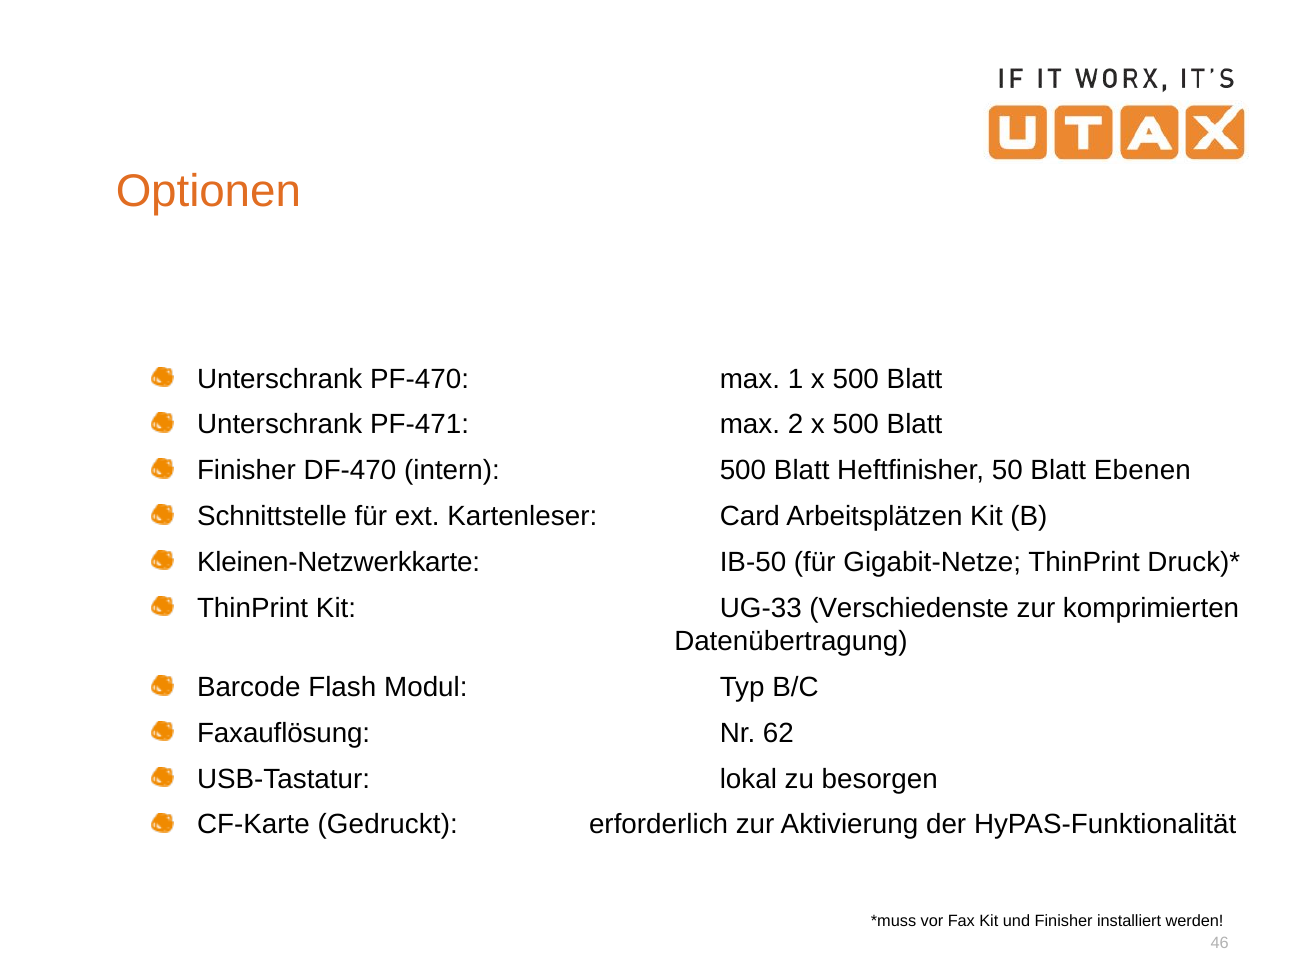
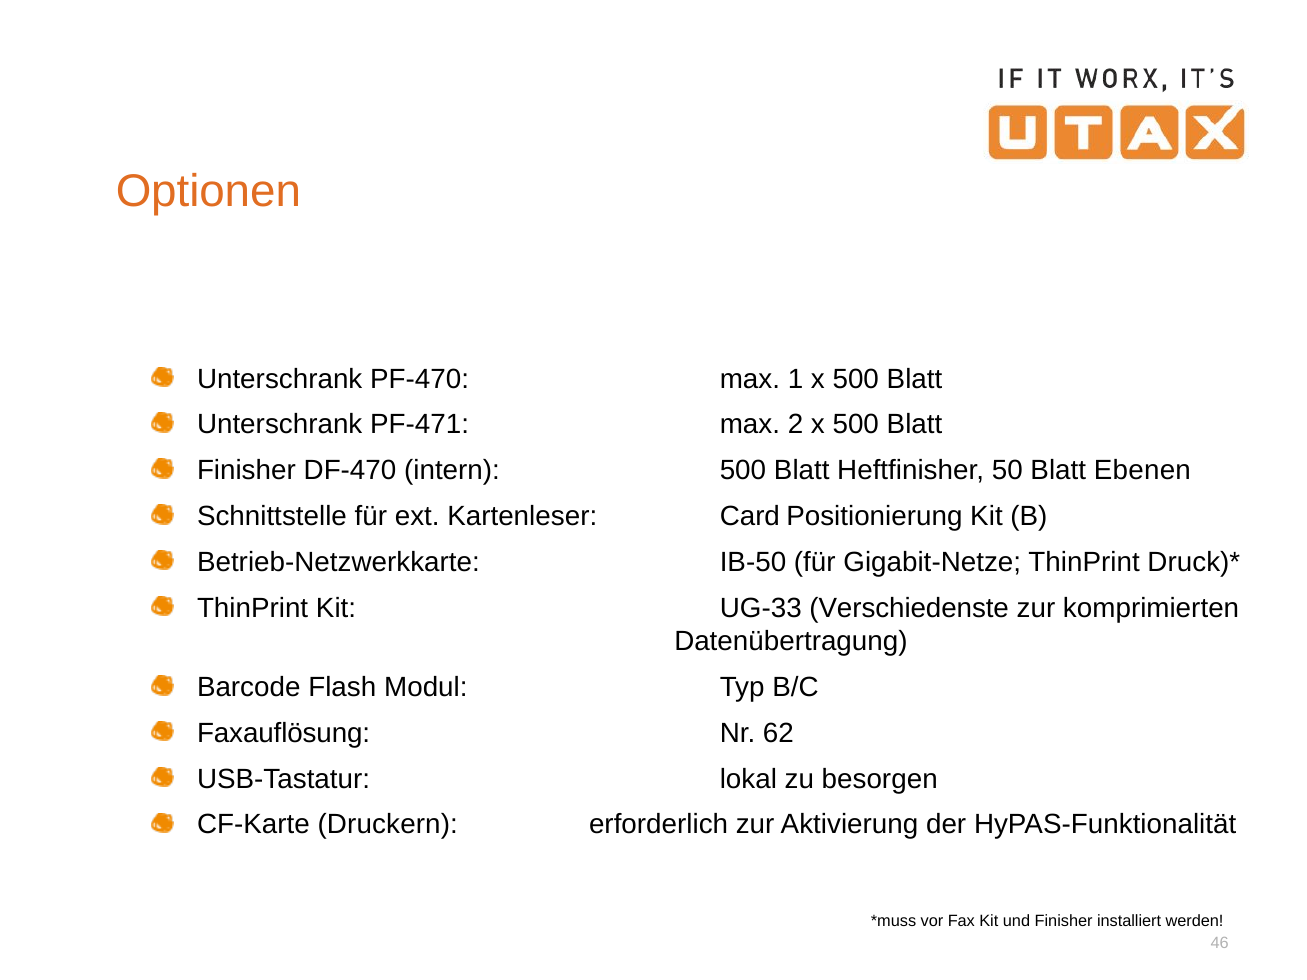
Arbeitsplätzen: Arbeitsplätzen -> Positionierung (874, 516)
Kleinen-Netzwerkkarte: Kleinen-Netzwerkkarte -> Betrieb-Netzwerkkarte (338, 562)
Gedruckt: Gedruckt -> Druckern (388, 825)
